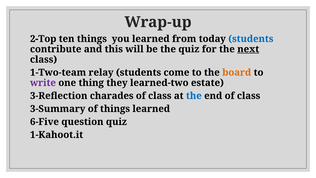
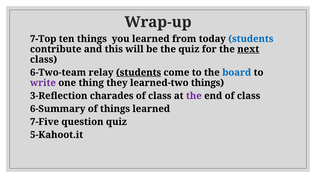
2-Top: 2-Top -> 7-Top (43, 39)
1-Two-team: 1-Two-team -> 6-Two-team (58, 72)
students underline: none -> present (139, 72)
board colour: orange -> blue (237, 72)
learned-two estate: estate -> things (208, 83)
the colour: blue -> purple (194, 96)
3-Summary: 3-Summary -> 6-Summary (58, 109)
6-Five: 6-Five -> 7-Five (44, 122)
1-Kahoot.it: 1-Kahoot.it -> 5-Kahoot.it (57, 135)
